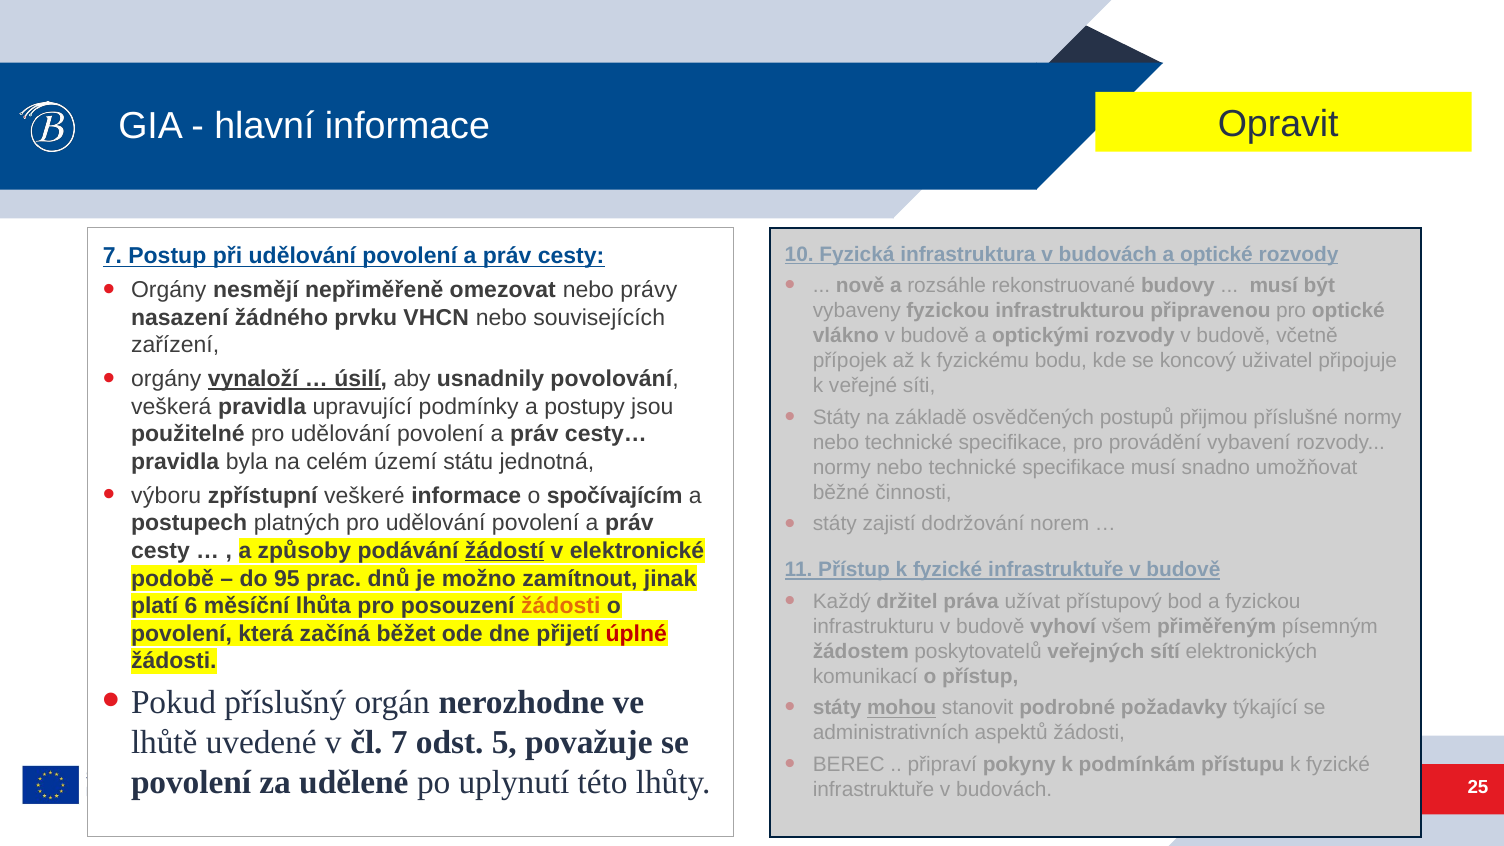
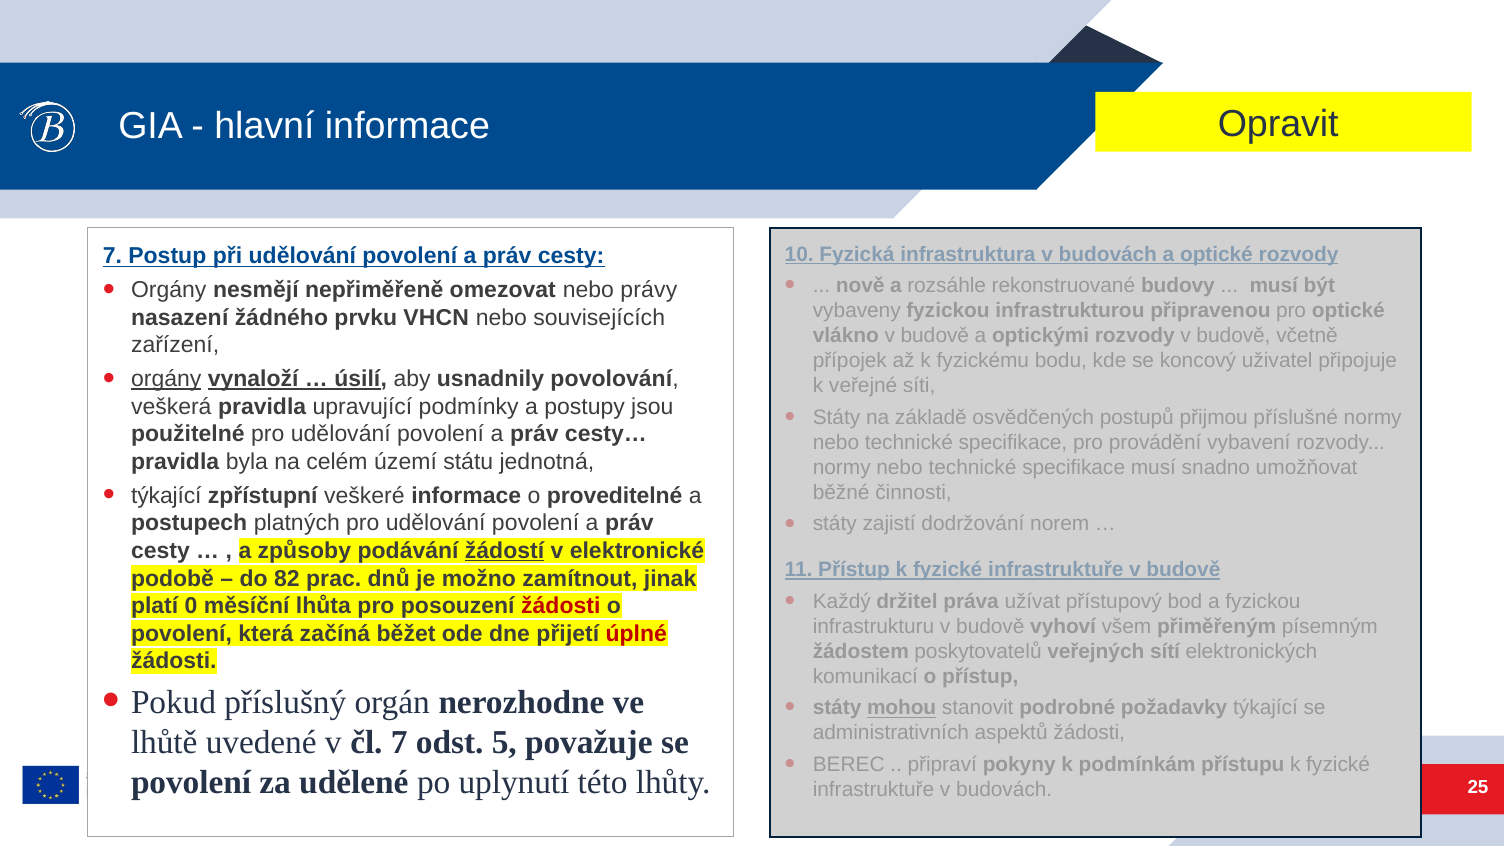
orgány underline: none -> present (166, 379)
výboru: výboru -> týkající (166, 496)
spočívajícím: spočívajícím -> proveditelné (615, 496)
95: 95 -> 82 (287, 578)
6: 6 -> 0 (191, 606)
žádosti colour: orange -> red (561, 606)
